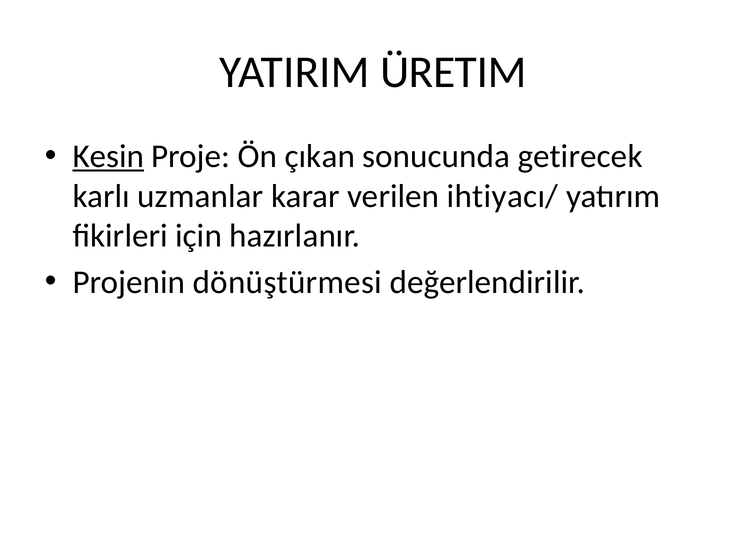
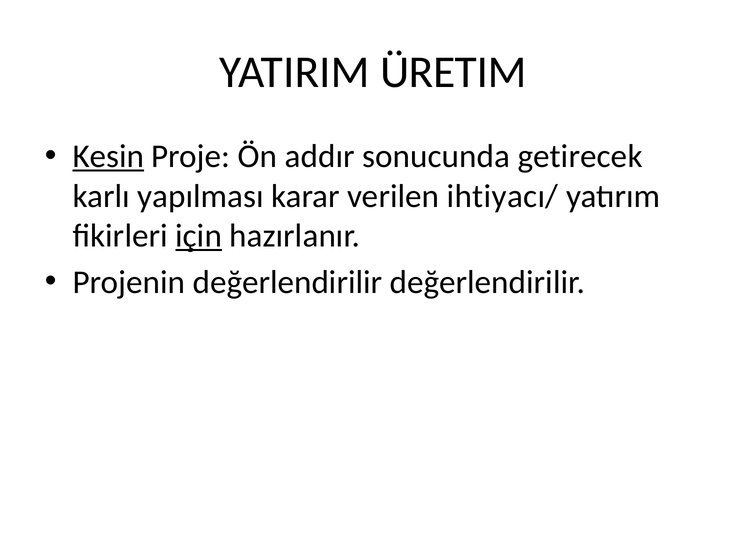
çıkan: çıkan -> addır (320, 156)
uzmanlar: uzmanlar -> yapılması (200, 196)
için underline: none -> present (199, 236)
Projenin dönüştürmesi: dönüştürmesi -> değerlendirilir (288, 283)
